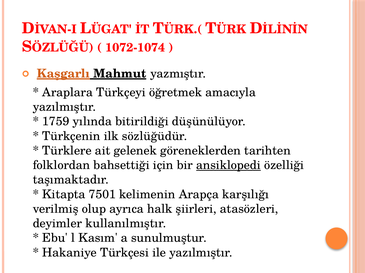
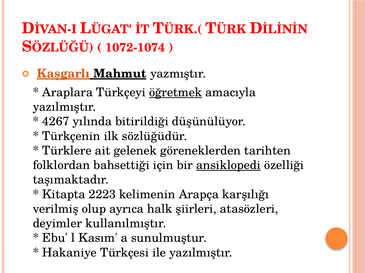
öğretmek underline: none -> present (176, 93)
1759: 1759 -> 4267 (56, 122)
7501: 7501 -> 2223 (102, 195)
